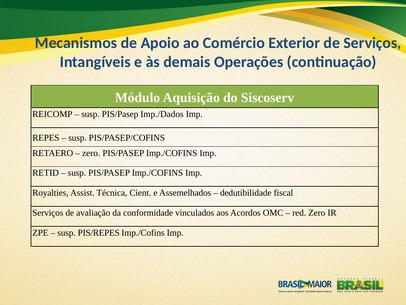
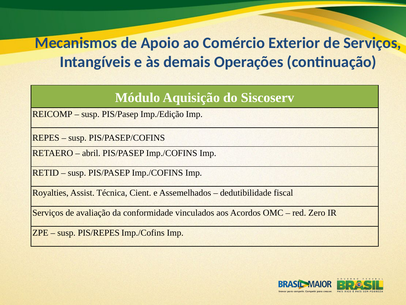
Imp./Dados: Imp./Dados -> Imp./Edição (162, 114)
zero: zero -> abril (91, 153)
